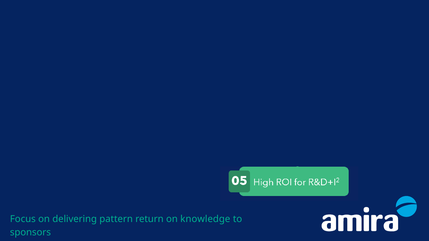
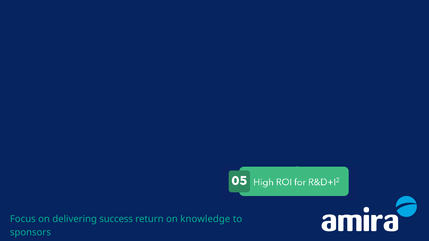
pattern: pattern -> success (116, 219)
